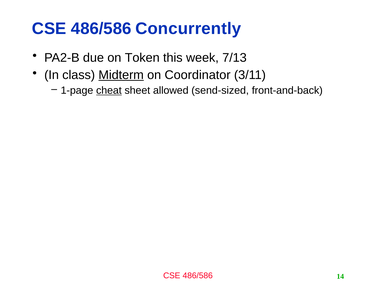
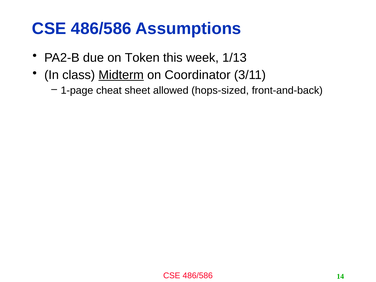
Concurrently: Concurrently -> Assumptions (188, 29)
7/13: 7/13 -> 1/13 (234, 58)
cheat underline: present -> none (109, 91)
send-sized: send-sized -> hops-sized (220, 91)
